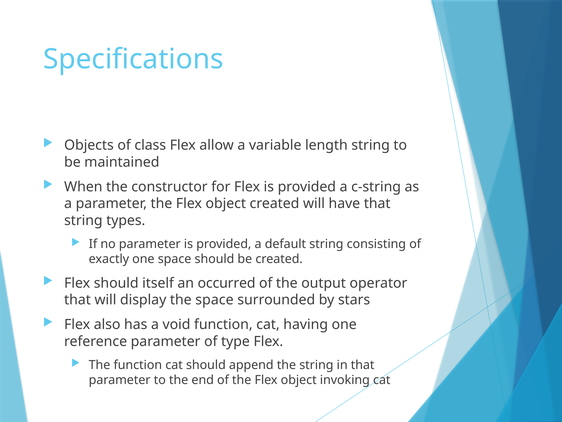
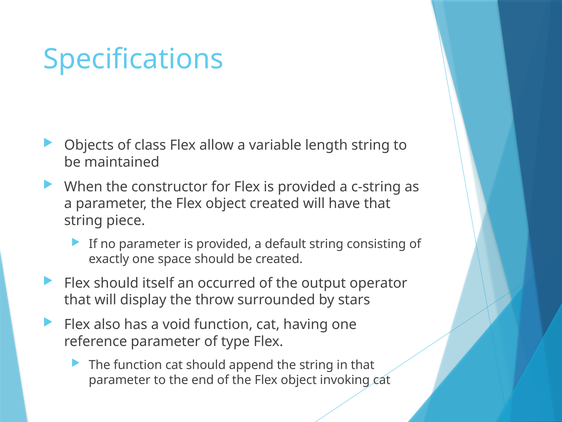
types: types -> piece (126, 220)
the space: space -> throw (215, 300)
